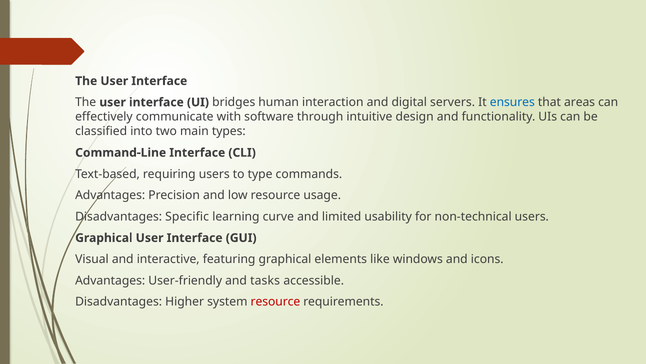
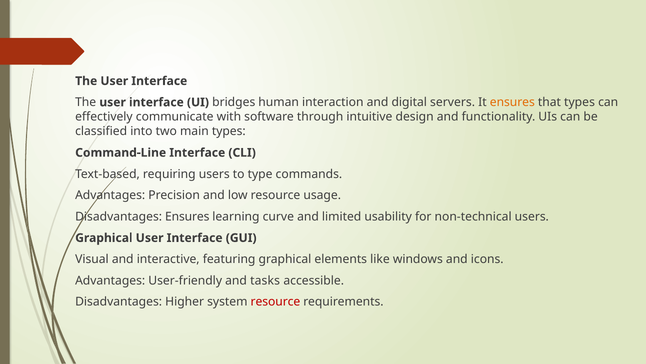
ensures colour: blue -> orange (512, 102)
that areas: areas -> types (580, 102)
Disadvantages Specific: Specific -> Ensures (187, 216)
